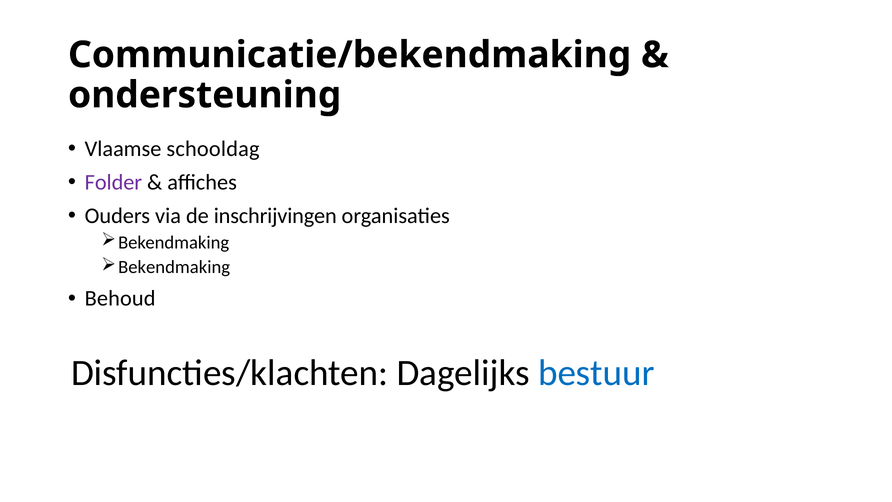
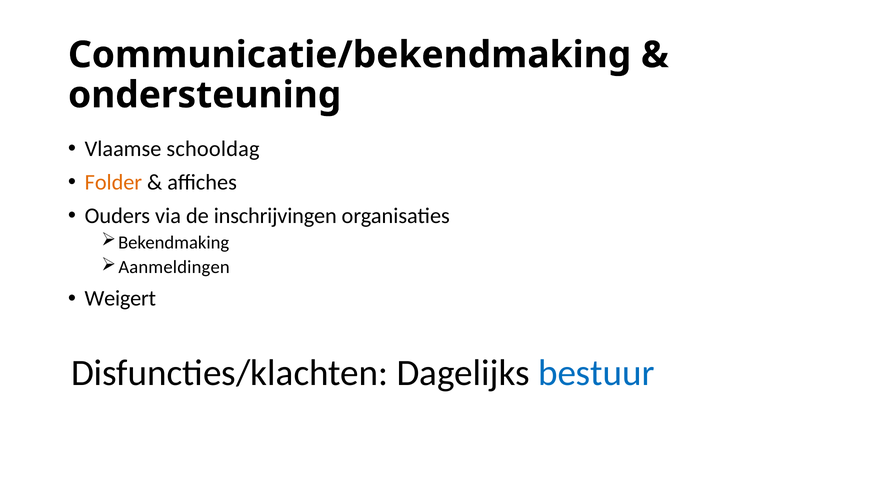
Folder colour: purple -> orange (113, 182)
Bekendmaking: Bekendmaking -> Aanmeldingen (174, 267)
Behoud: Behoud -> Weigert (120, 298)
